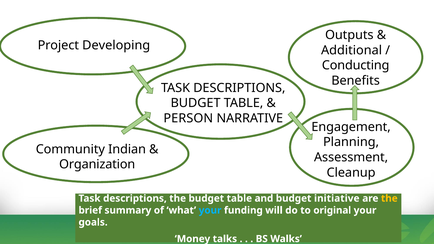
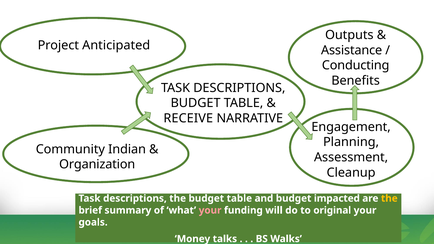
Developing: Developing -> Anticipated (116, 45)
Additional: Additional -> Assistance (352, 50)
PERSON: PERSON -> RECEIVE (188, 118)
initiative: initiative -> impacted (337, 198)
your colour: light blue -> pink (210, 210)
